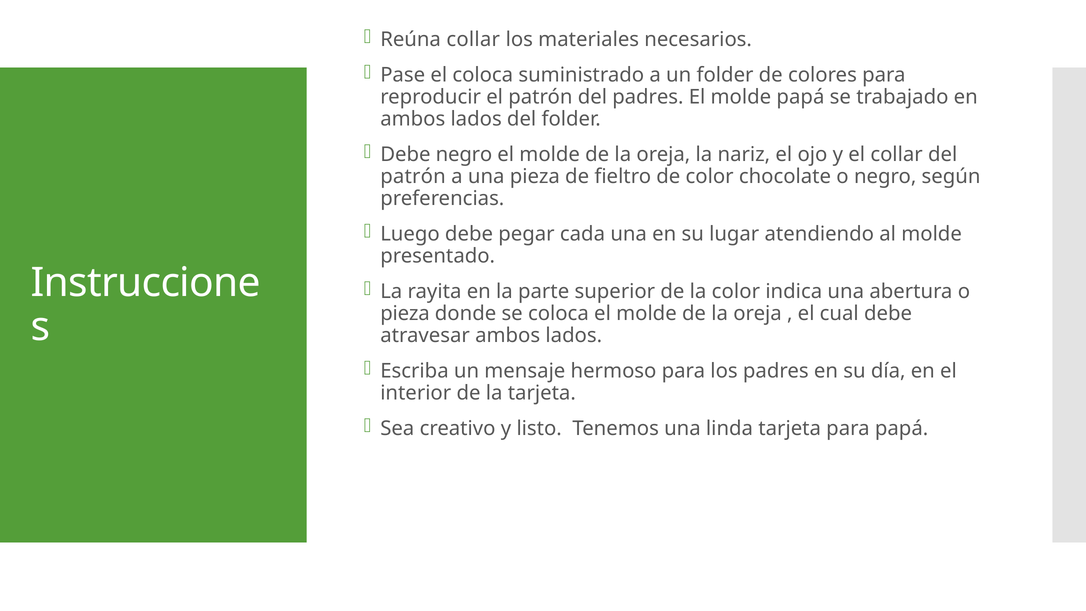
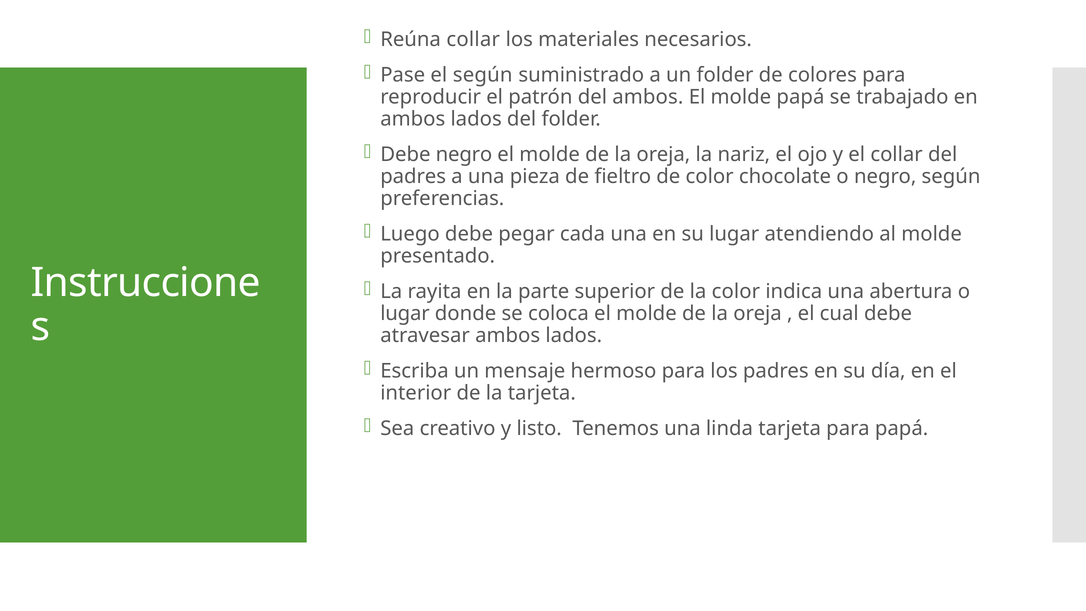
el coloca: coloca -> según (483, 75)
del padres: padres -> ambos (648, 97)
patrón: patrón -> padres (413, 176)
pieza: pieza -> lugar (405, 314)
